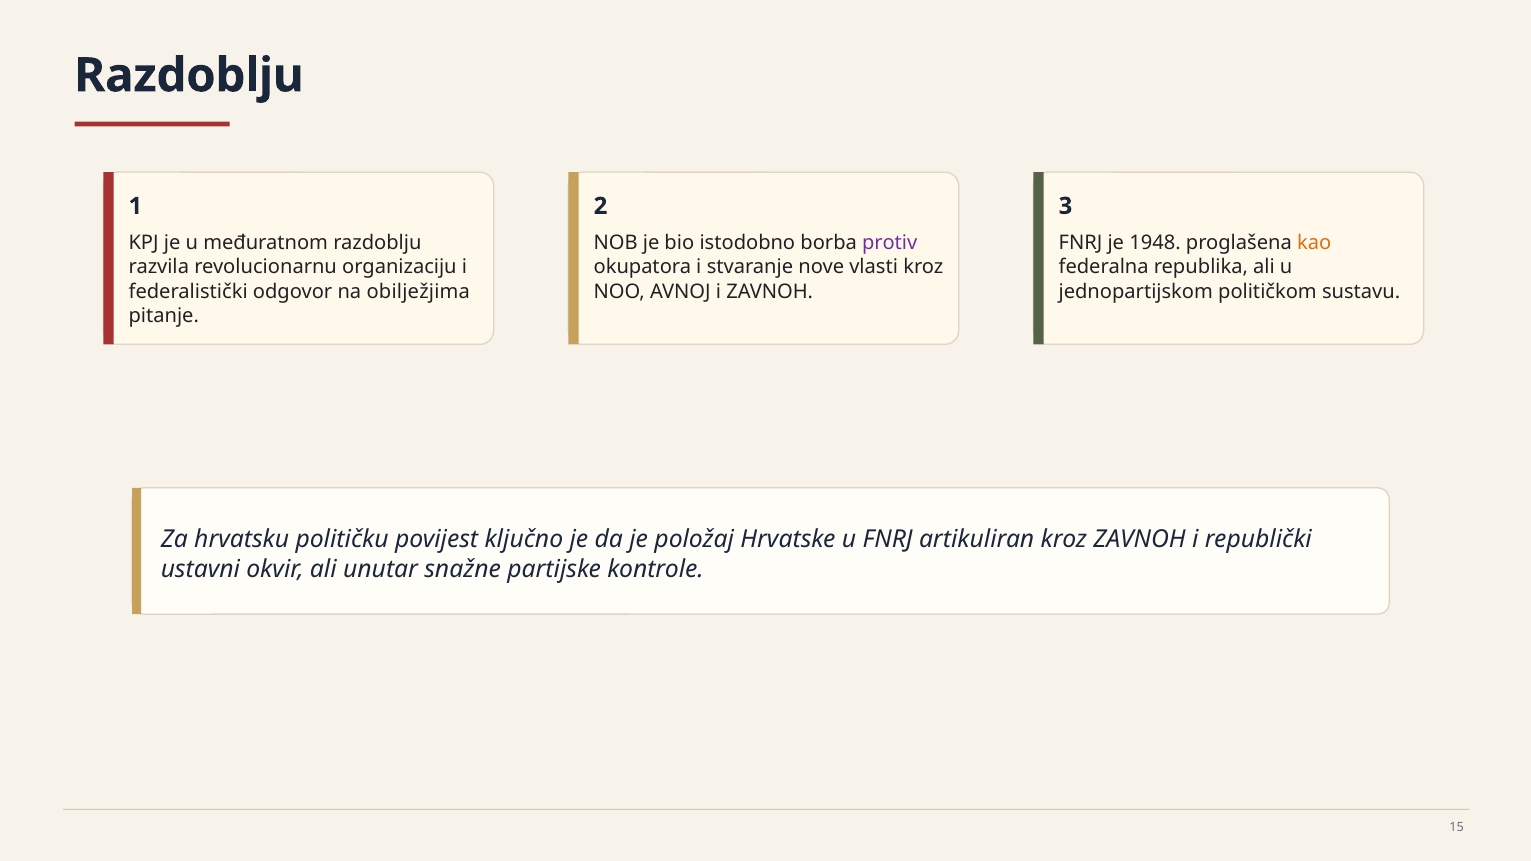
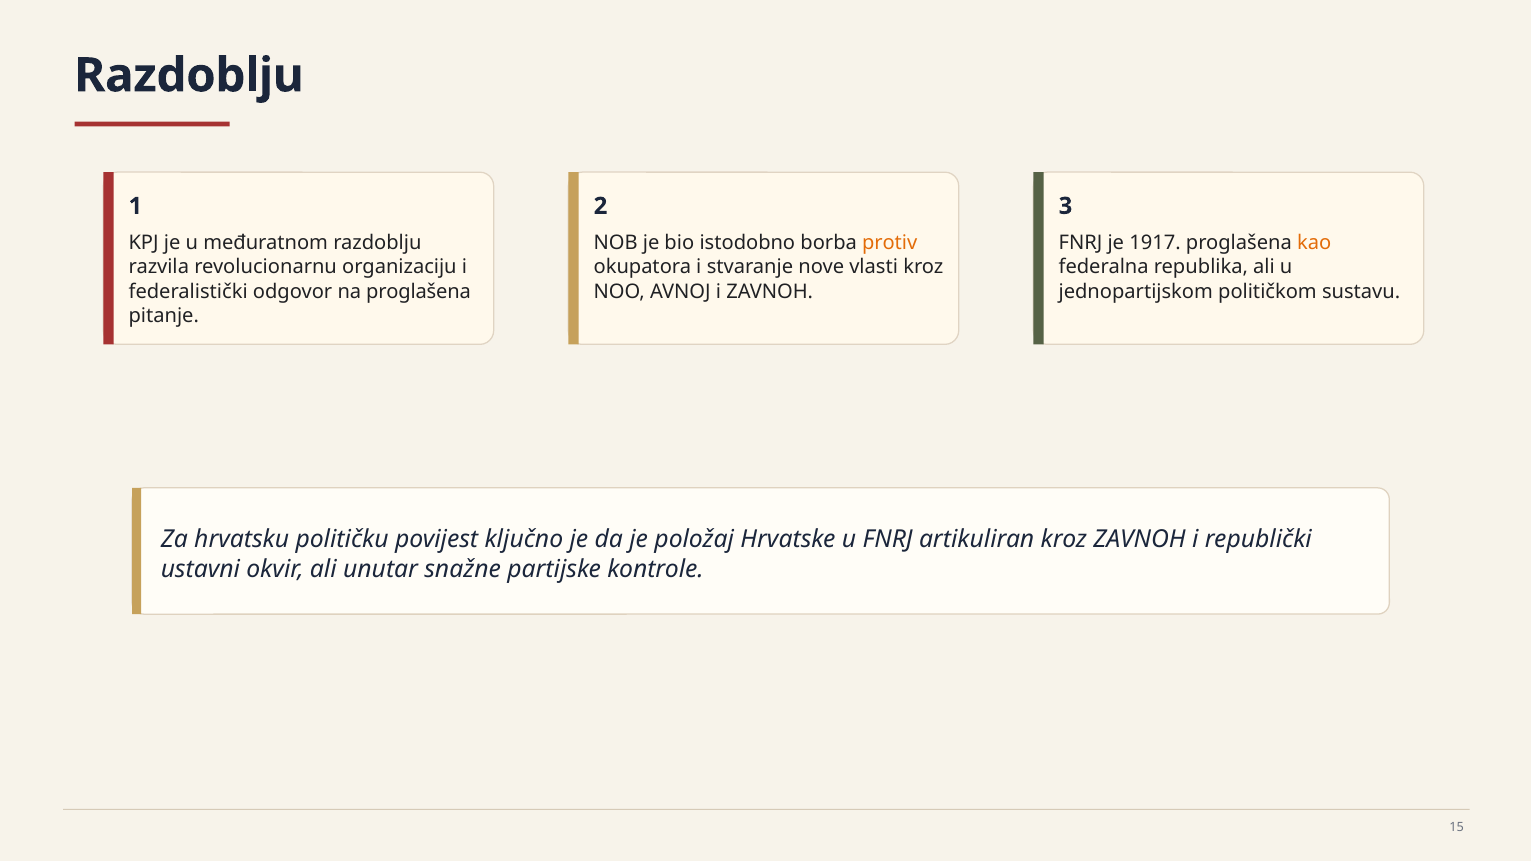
protiv colour: purple -> orange (890, 243)
1948: 1948 -> 1917 (1155, 243)
na obilježjima: obilježjima -> proglašena (418, 291)
